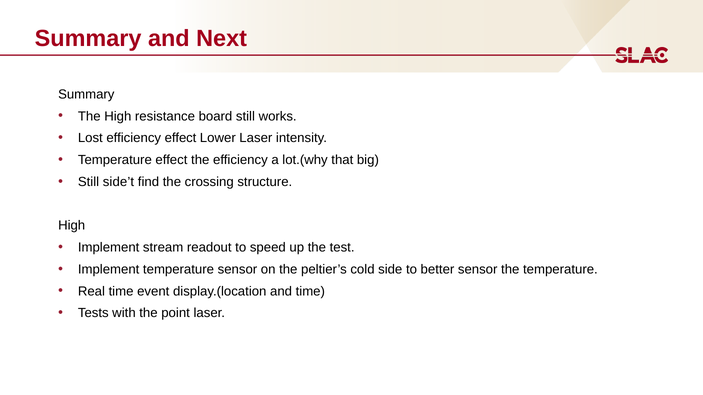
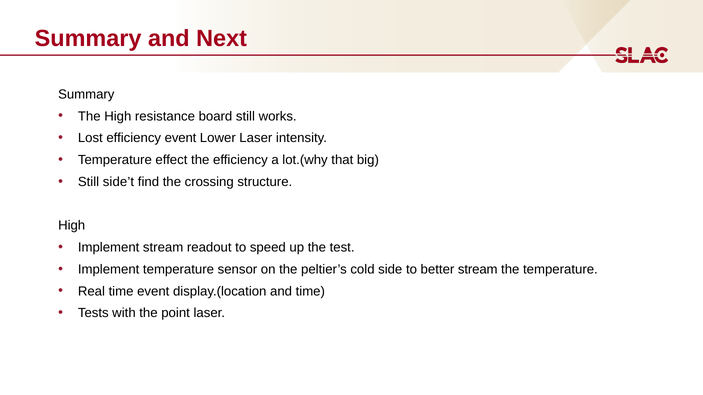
efficiency effect: effect -> event (181, 138)
better sensor: sensor -> stream (478, 270)
